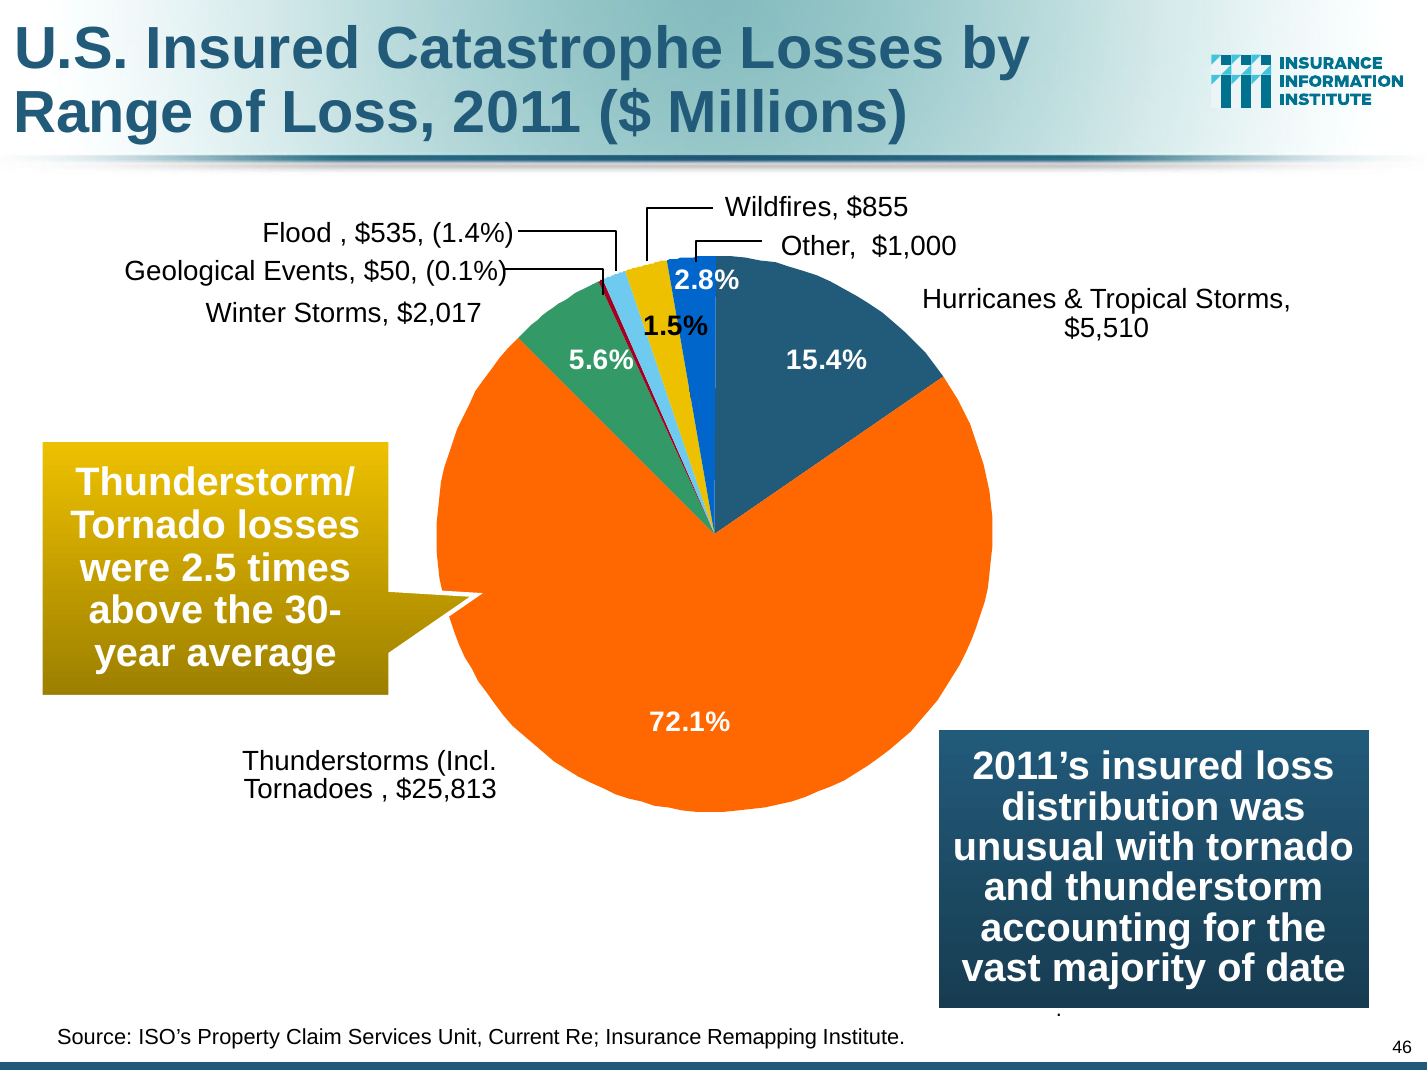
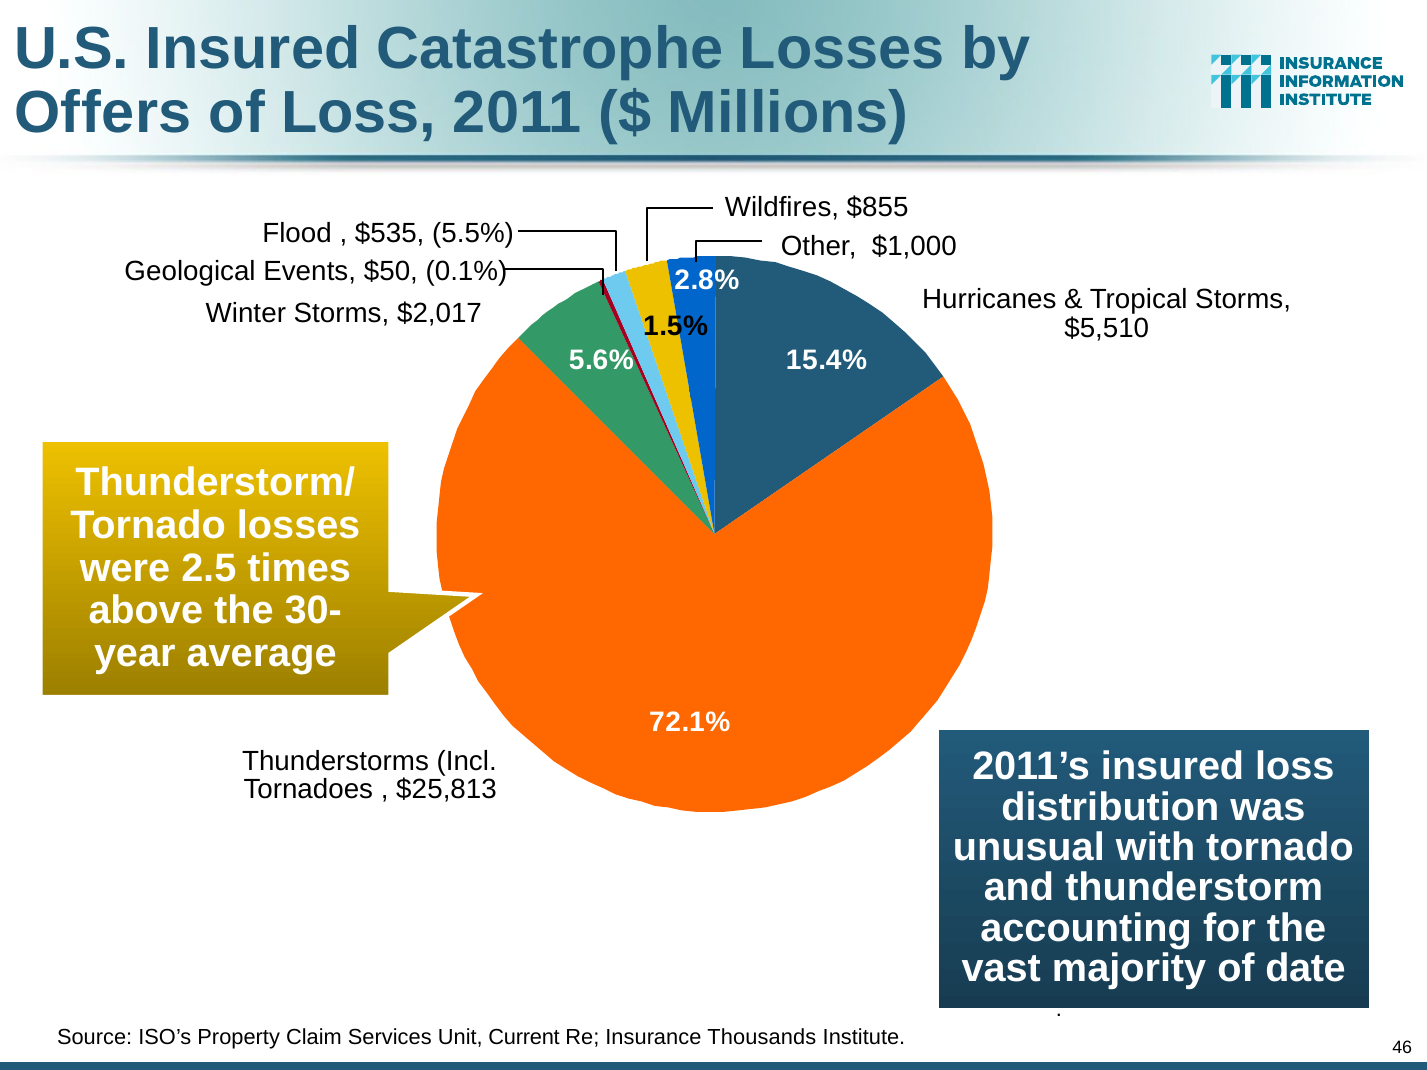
Range: Range -> Offers (103, 113)
1.4%: 1.4% -> 5.5% (473, 234)
Remapping: Remapping -> Thousands (762, 1037)
